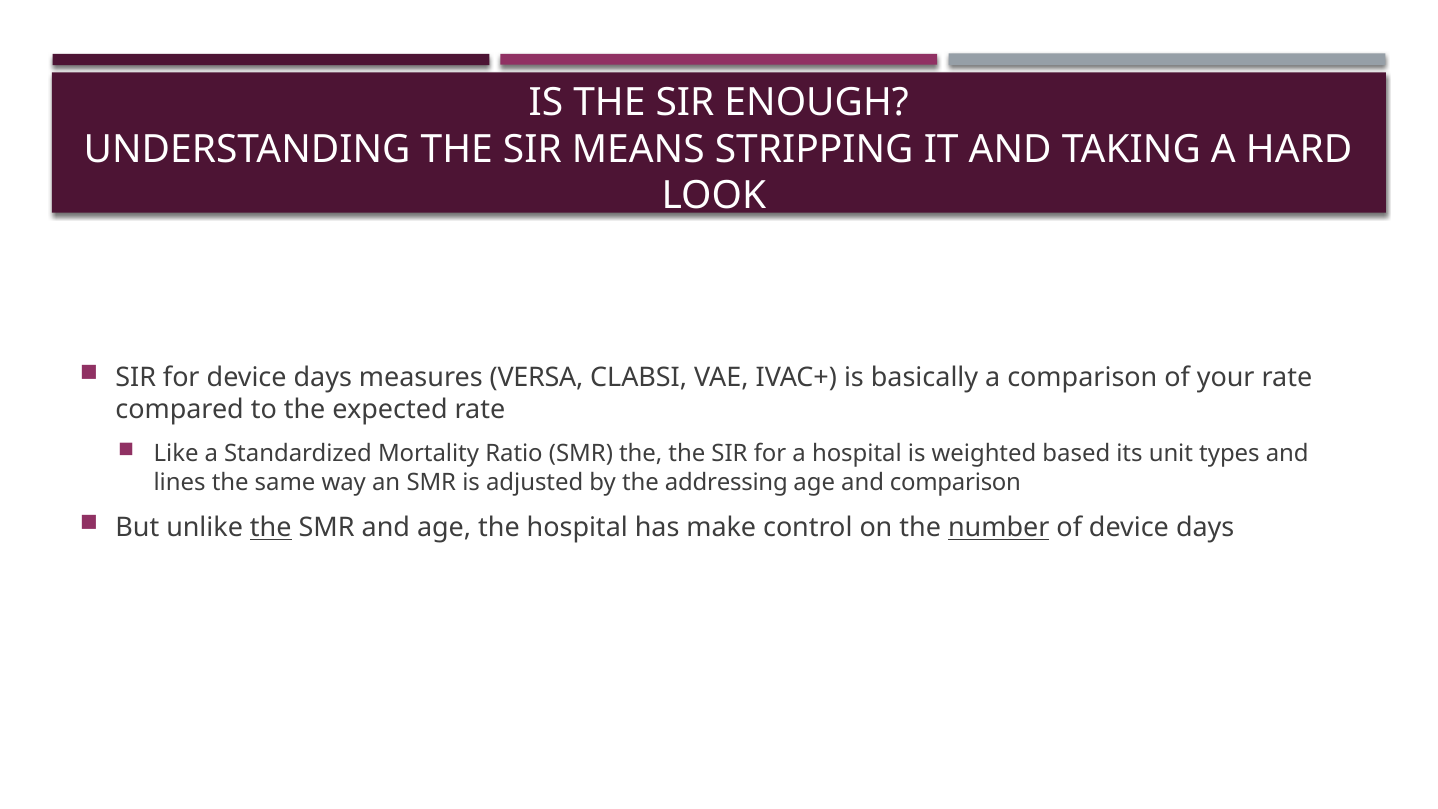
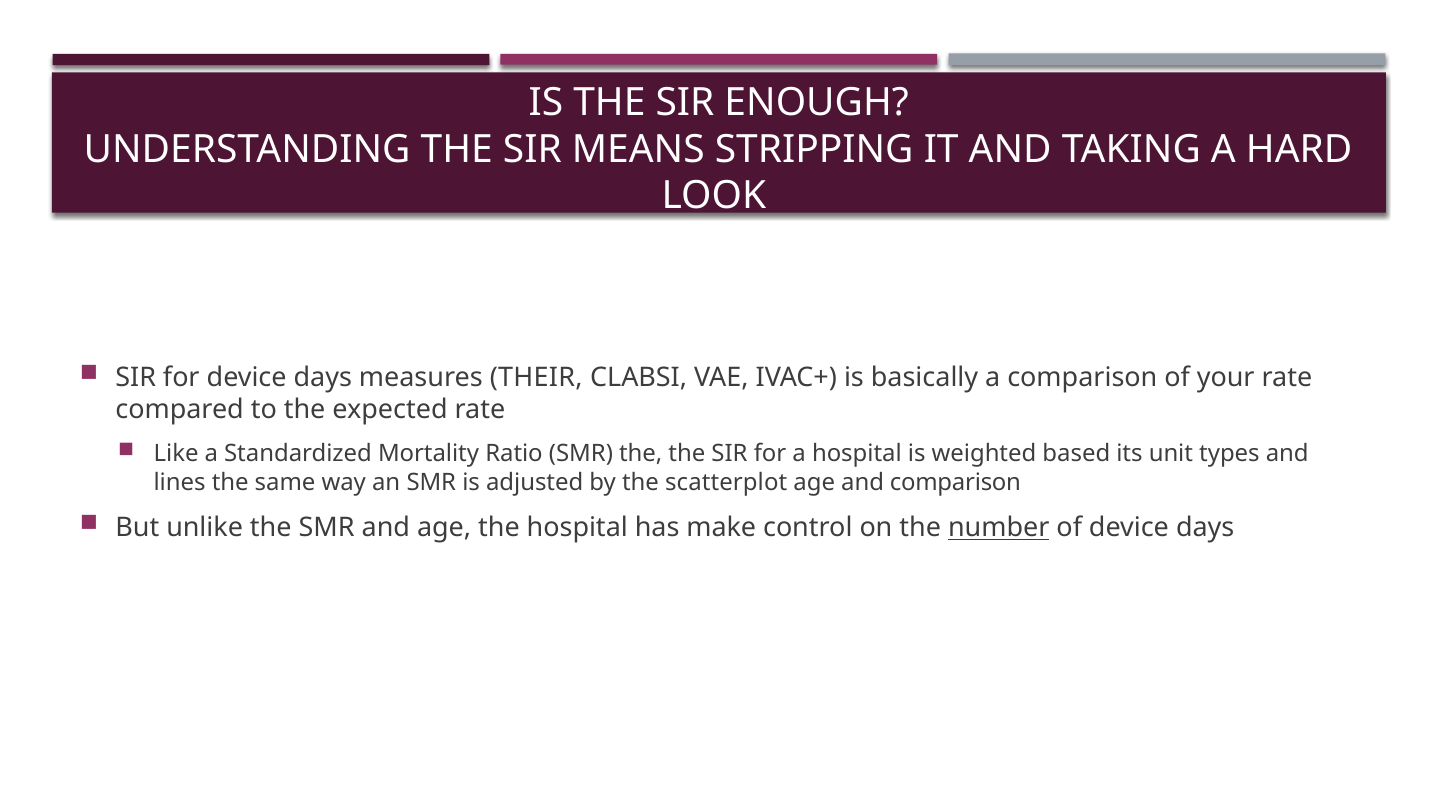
VERSA: VERSA -> THEIR (536, 377)
addressing: addressing -> scatterplot (726, 483)
the underline: present -> none (271, 528)
